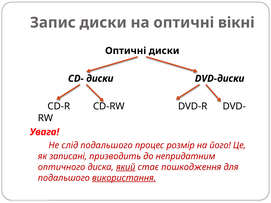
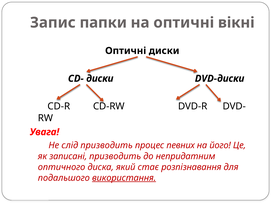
Запис диски: диски -> папки (103, 23)
слід подальшого: подальшого -> призводить (107, 146)
розмір: розмір -> певних (181, 146)
який underline: present -> none (126, 167)
пошкодження: пошкодження -> розпізнавання (191, 167)
